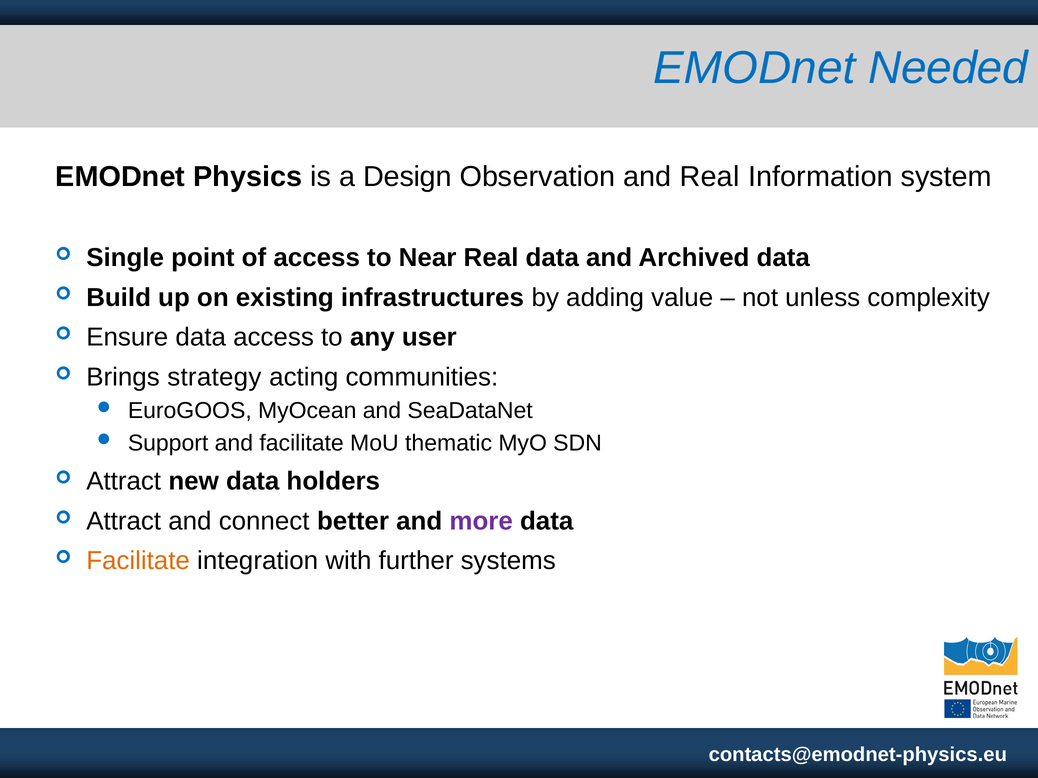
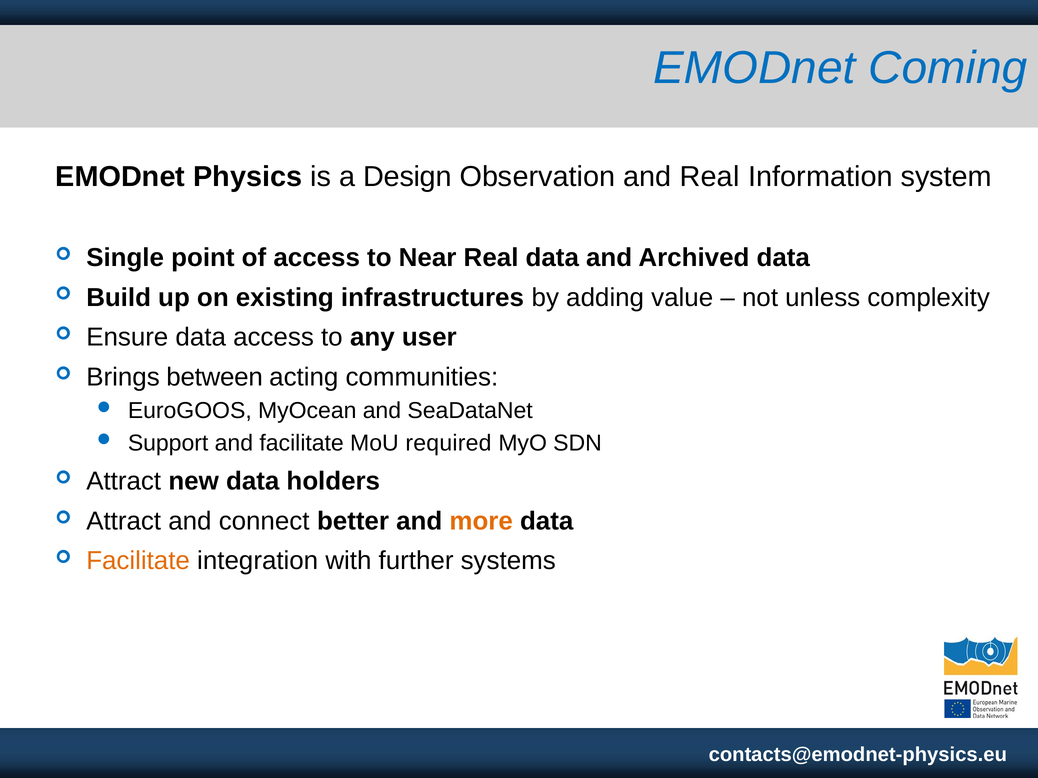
Needed: Needed -> Coming (948, 68)
strategy: strategy -> between (215, 377)
thematic: thematic -> required (448, 443)
more colour: purple -> orange (481, 521)
